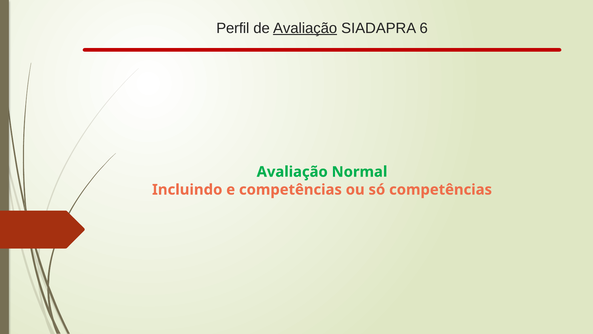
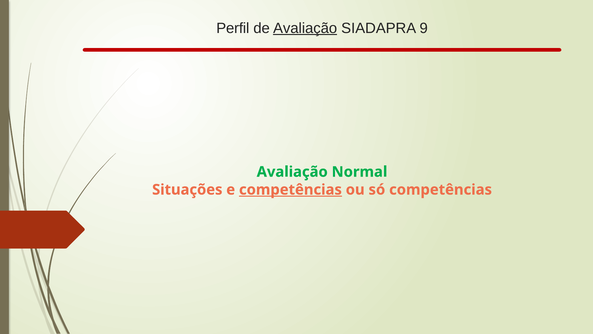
6: 6 -> 9 (424, 28)
Incluindo: Incluindo -> Situações (187, 189)
competências underline: none -> present (290, 189)
